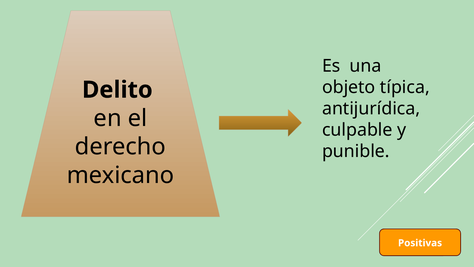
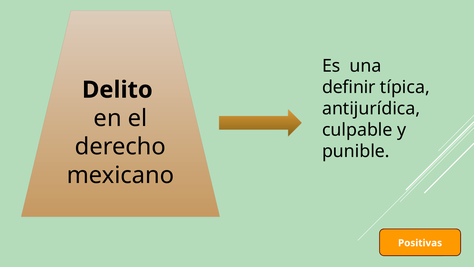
objeto: objeto -> definir (349, 87)
